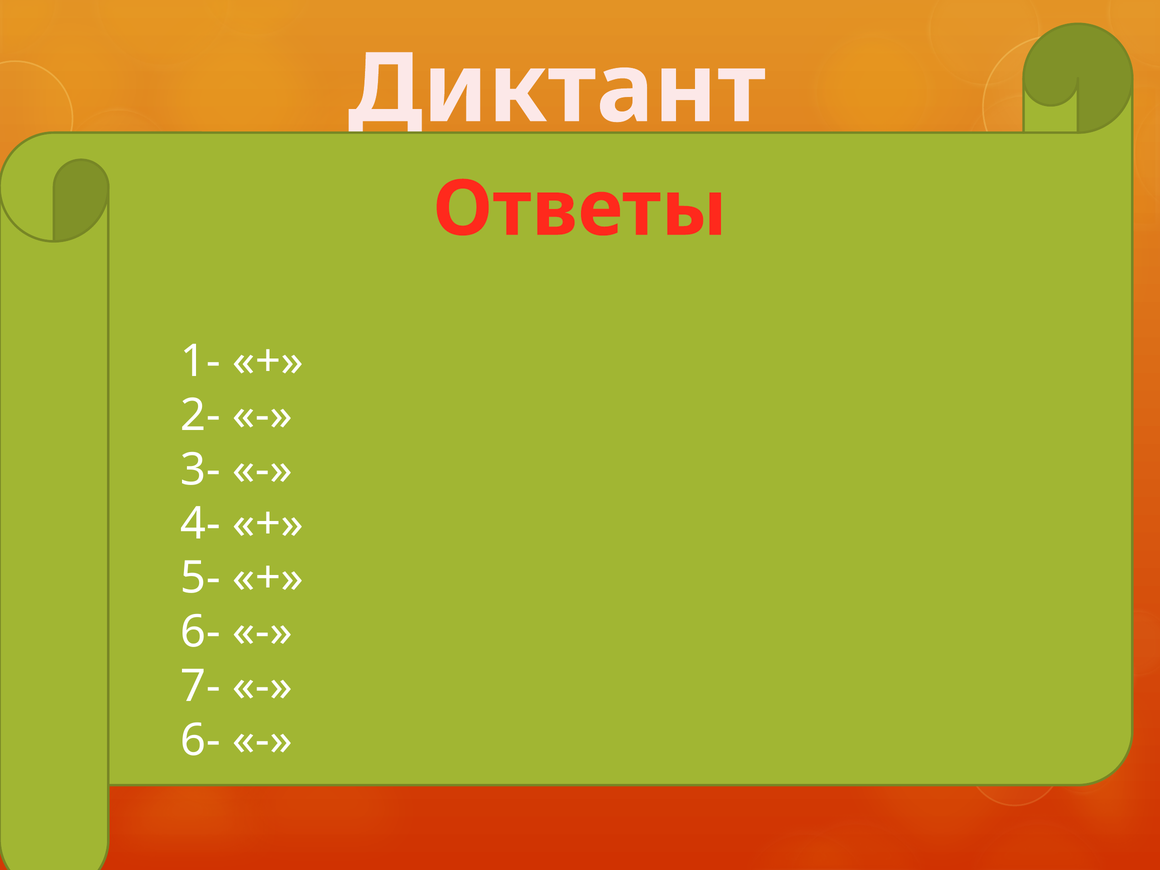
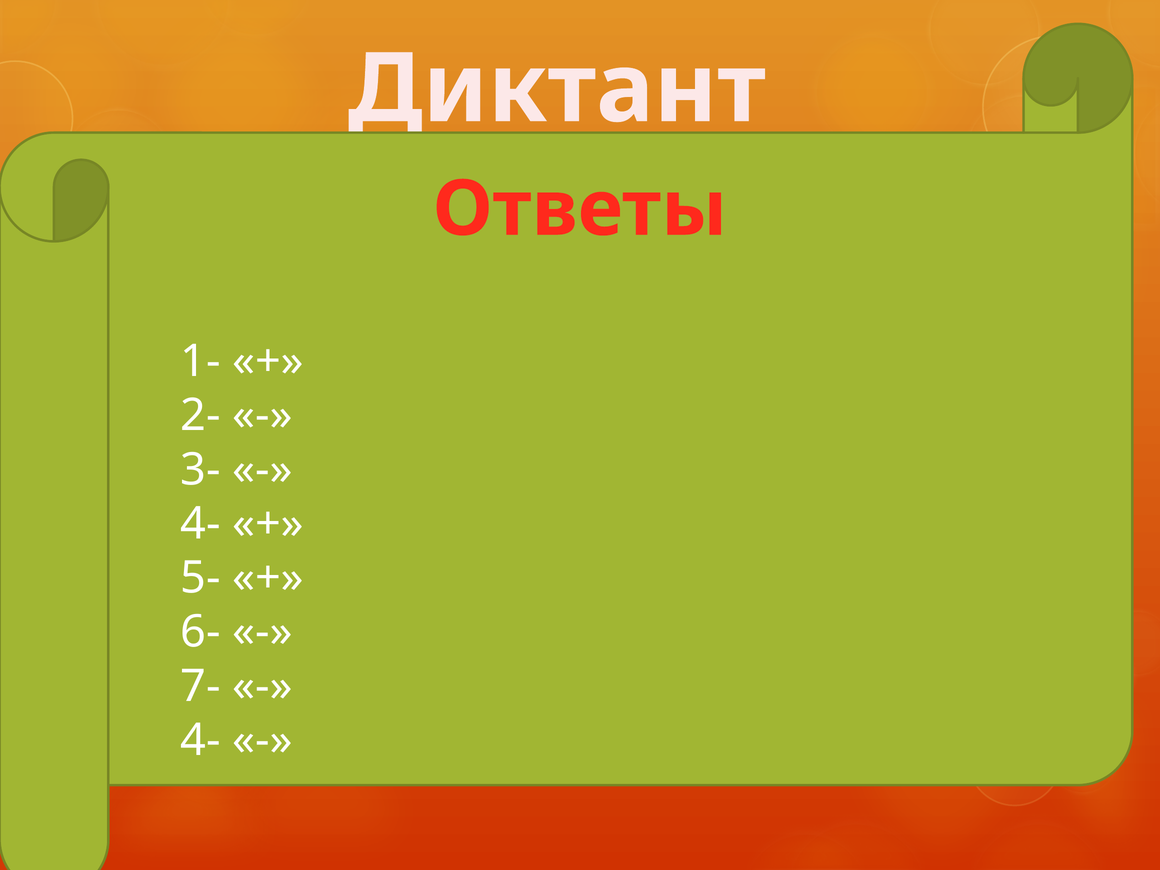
6-: 6- -> 4- (200, 740)
